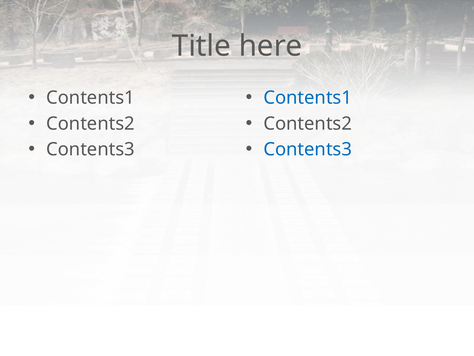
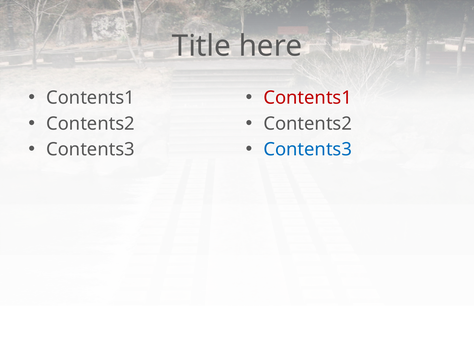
Contents1 colour: blue -> red (308, 98)
